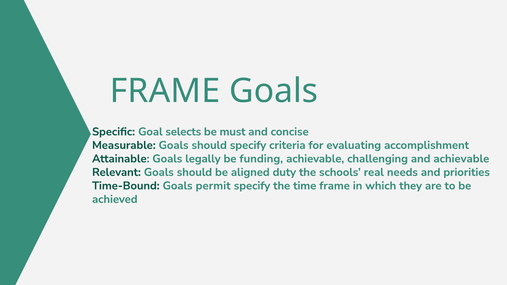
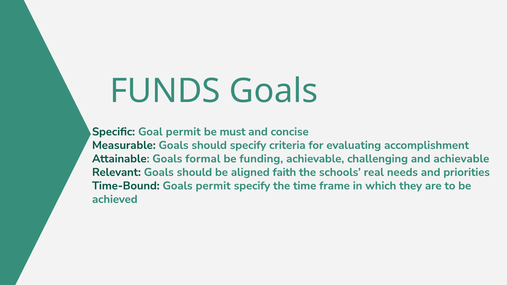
FRAME: FRAME -> FUNDS (165, 91)
Goal selects: selects -> permit (183, 132)
legally: legally -> formal (203, 159)
duty: duty -> faith (284, 172)
